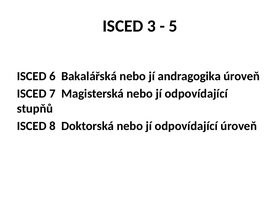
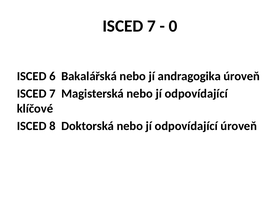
3: 3 -> 7 (151, 26)
5: 5 -> 0 (173, 26)
stupňů: stupňů -> klíčové (35, 109)
